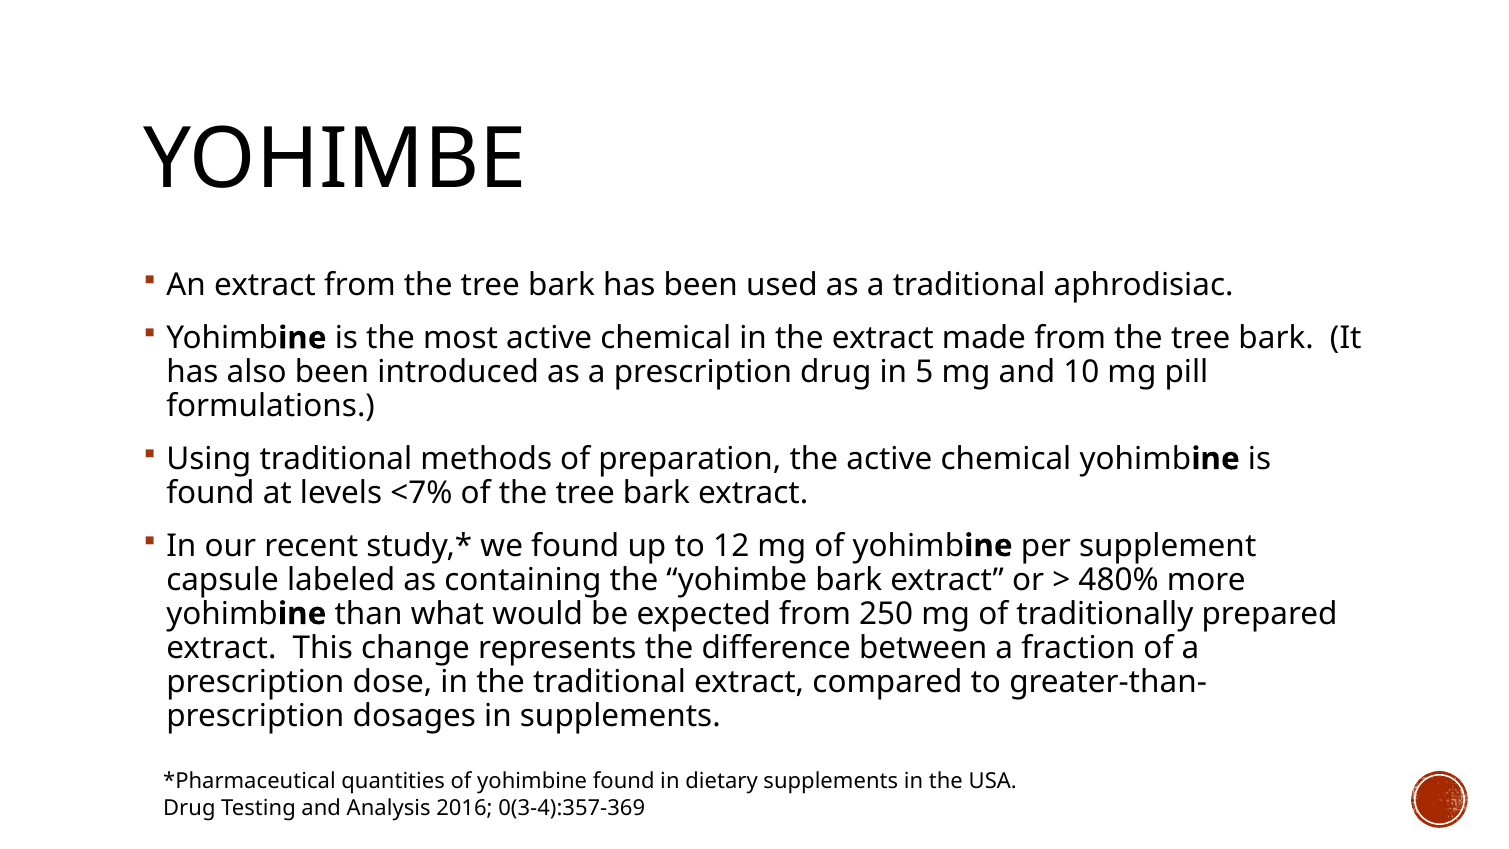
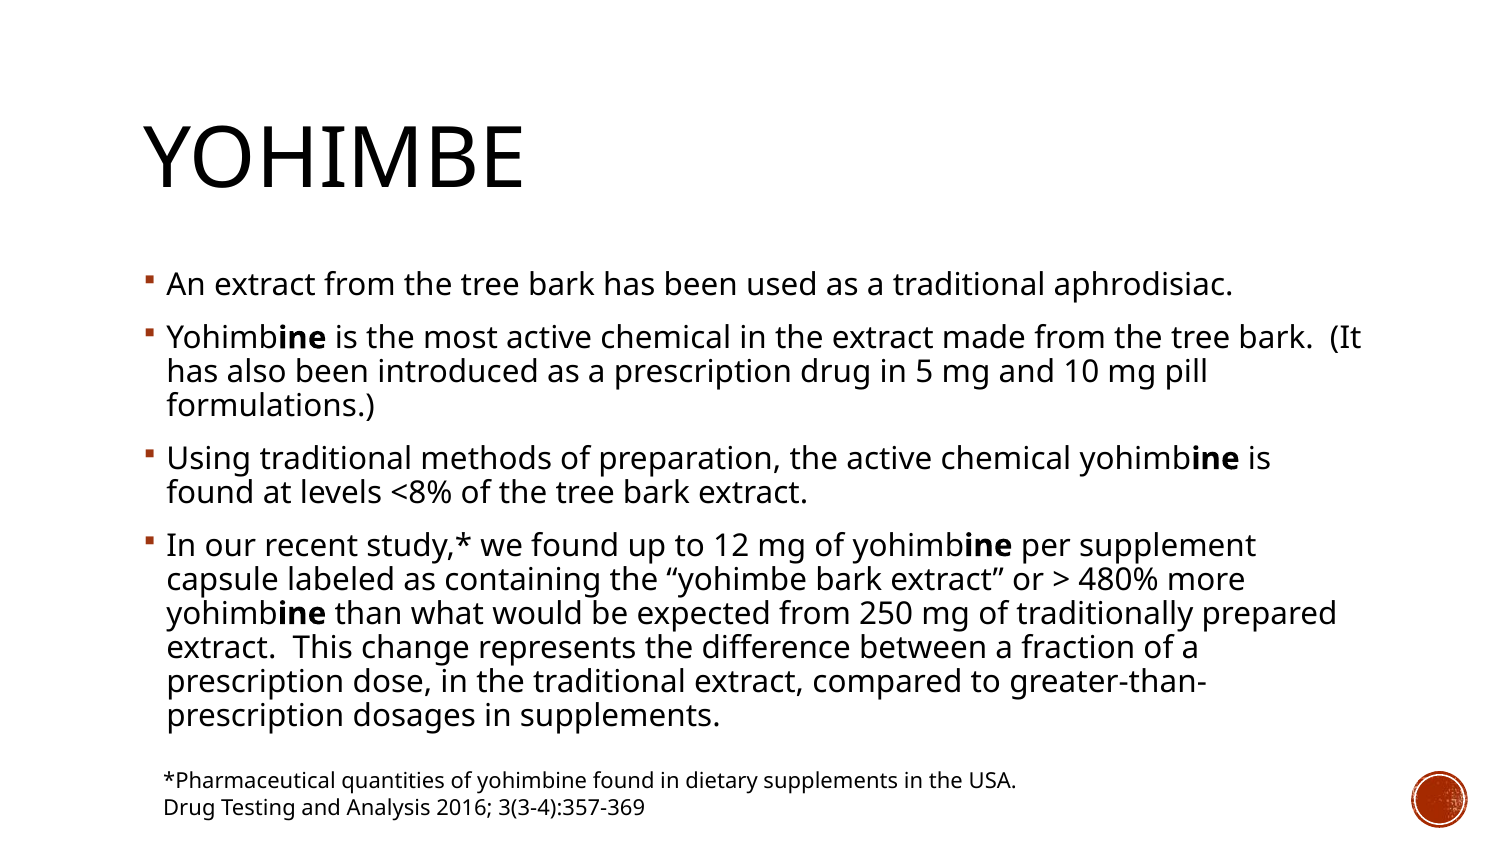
<7%: <7% -> <8% (421, 493)
0(3-4):357-369: 0(3-4):357-369 -> 3(3-4):357-369 (572, 808)
